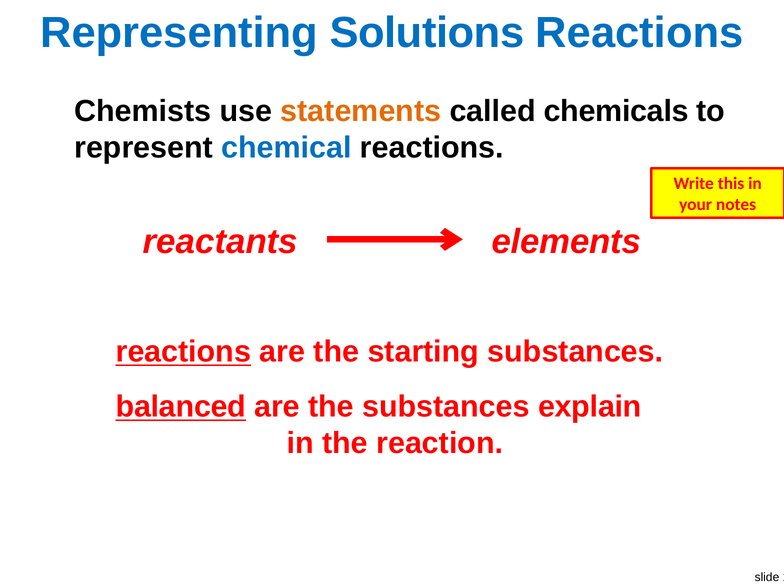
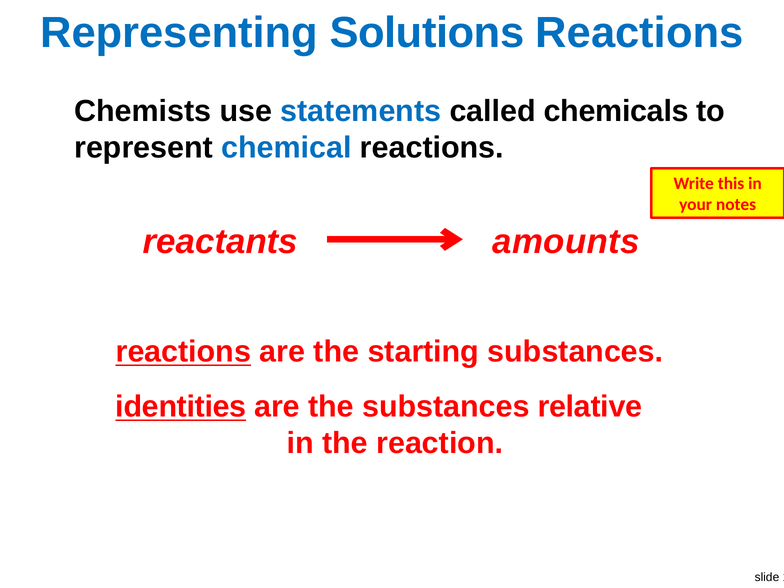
statements colour: orange -> blue (361, 111)
elements: elements -> amounts (566, 242)
balanced: balanced -> identities (181, 407)
explain: explain -> relative (590, 407)
